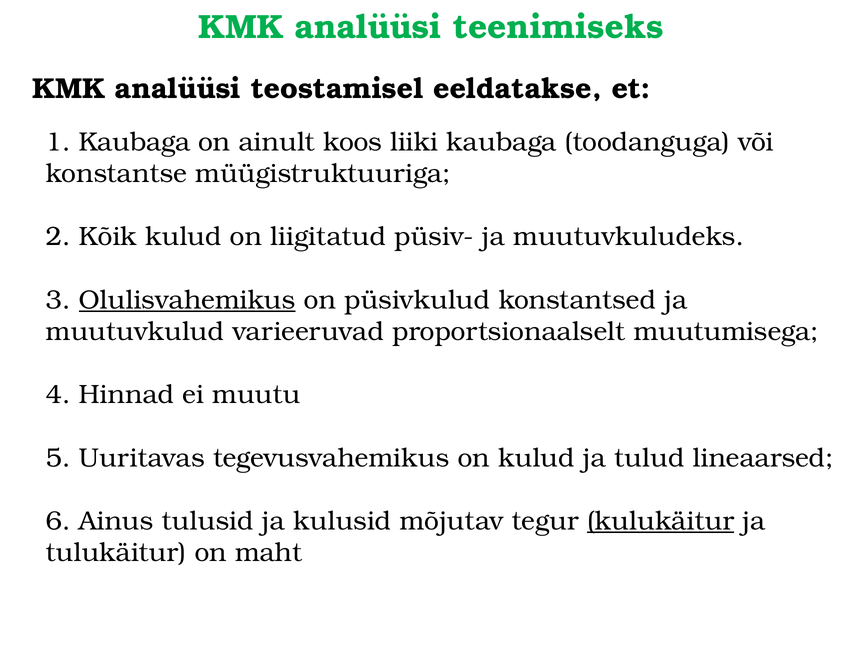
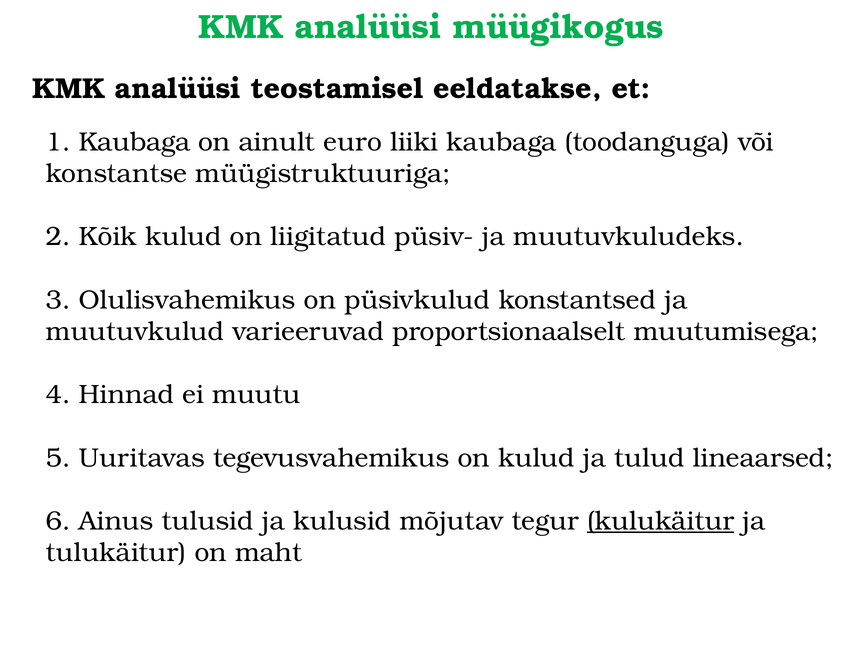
teenimiseks: teenimiseks -> müügikogus (558, 27)
koos: koos -> euro (353, 142)
Olulisvahemikus underline: present -> none (187, 300)
